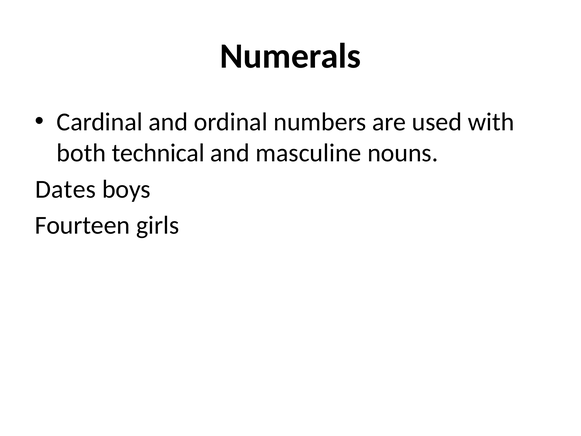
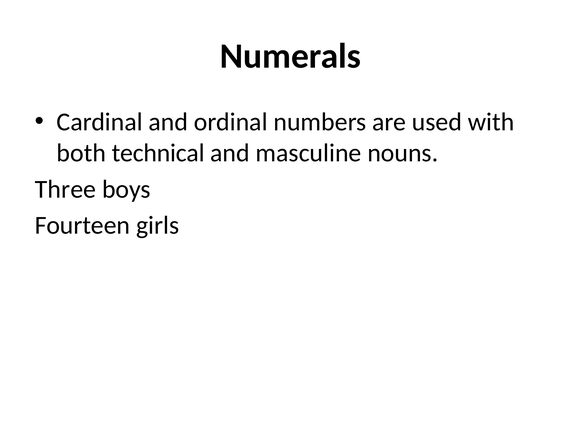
Dates: Dates -> Three (66, 189)
